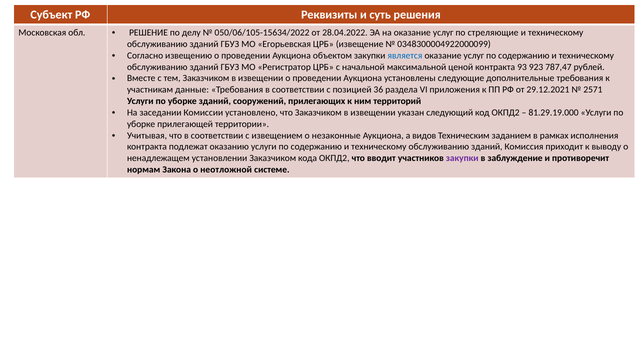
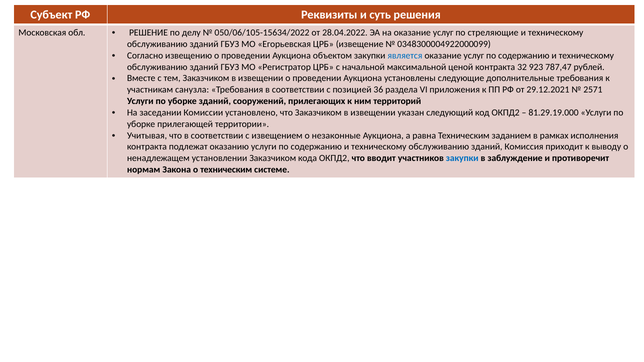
93: 93 -> 32 (522, 67)
данные: данные -> санузла (192, 90)
видов: видов -> равна (424, 136)
закупки colour: purple -> blue (462, 158)
о неотложной: неотложной -> техническим (226, 170)
